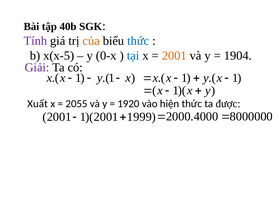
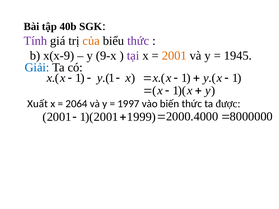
thức colour: blue -> purple (138, 41)
x(x-5: x(x-5 -> x(x-9 (59, 56)
0-x: 0-x -> 9-x (106, 56)
tại colour: blue -> purple (133, 56)
1904: 1904 -> 1945 (238, 56)
Giải colour: purple -> blue (37, 67)
2055: 2055 -> 2064 (77, 104)
1920: 1920 -> 1997 (128, 104)
hiện: hiện -> biến (170, 104)
